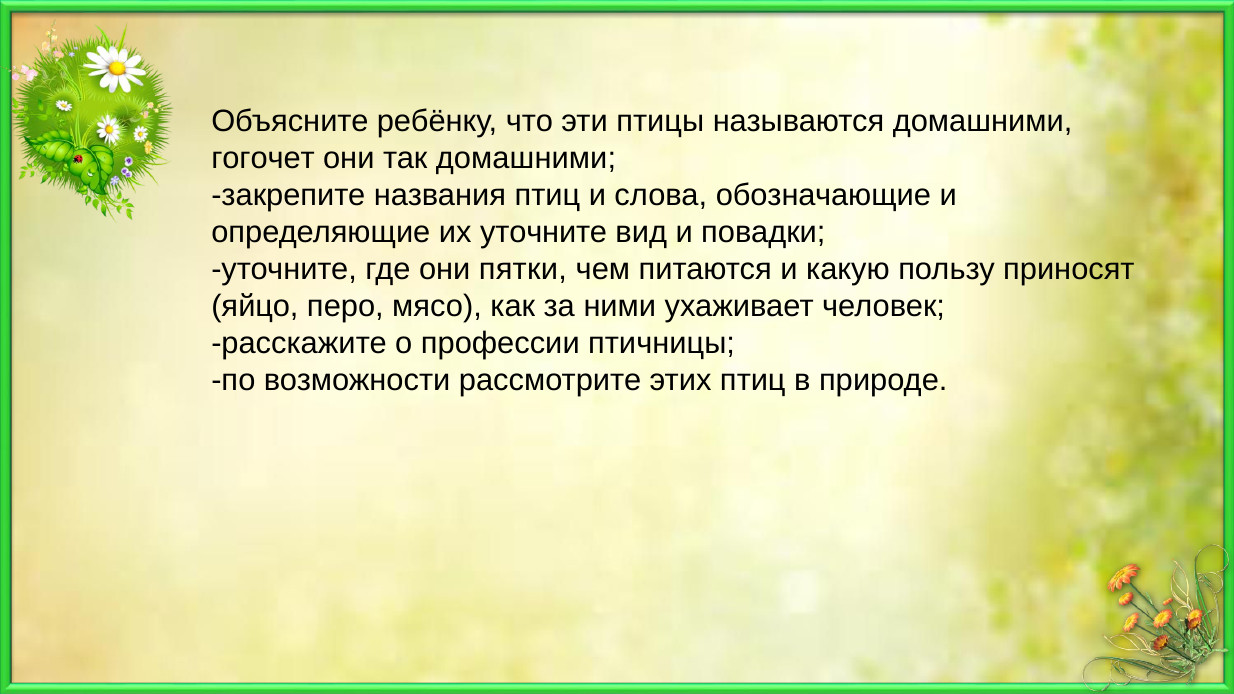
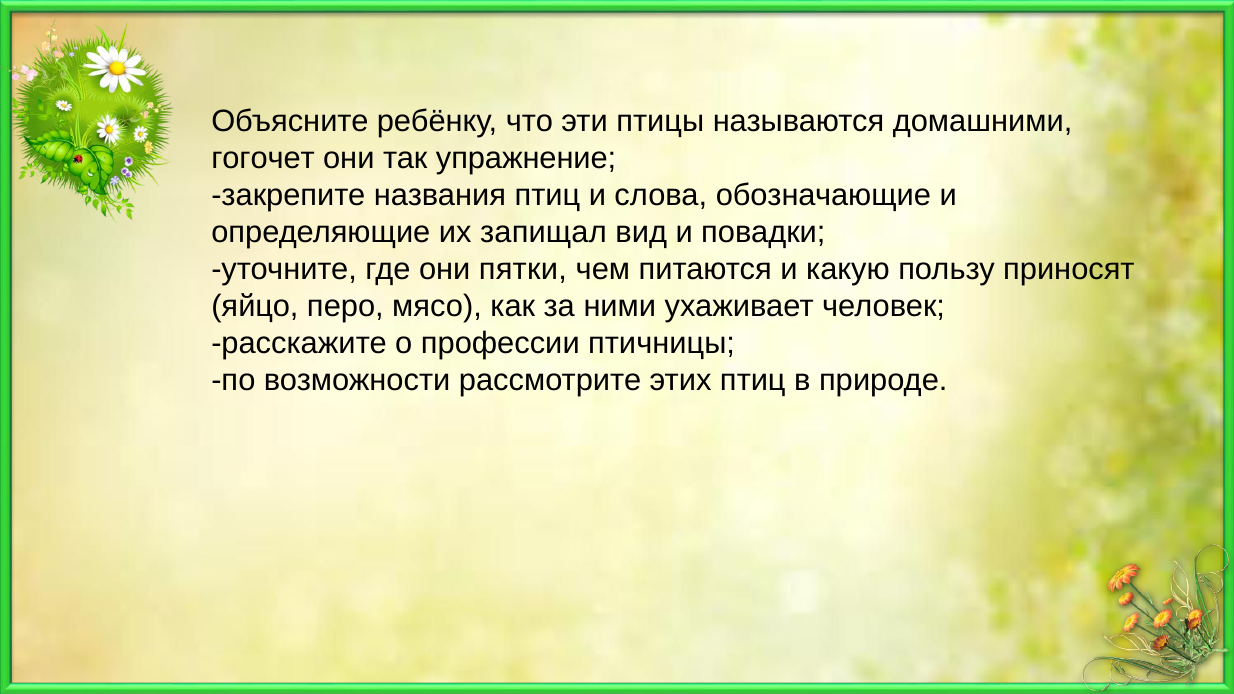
так домашними: домашними -> упражнение (526, 158)
их уточните: уточните -> запищал (543, 232)
